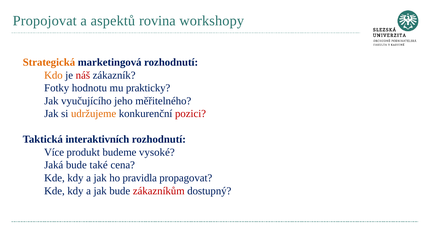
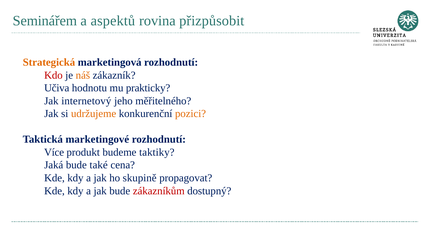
Propojovat: Propojovat -> Seminářem (45, 21)
workshopy: workshopy -> přizpůsobit (212, 21)
Kdo colour: orange -> red (53, 75)
náš colour: red -> orange (83, 75)
Fotky: Fotky -> Učiva (57, 88)
vyučujícího: vyučujícího -> internetový (86, 101)
pozici colour: red -> orange (191, 114)
interaktivních: interaktivních -> marketingové (97, 140)
vysoké: vysoké -> taktiky (157, 152)
pravidla: pravidla -> skupině (140, 178)
